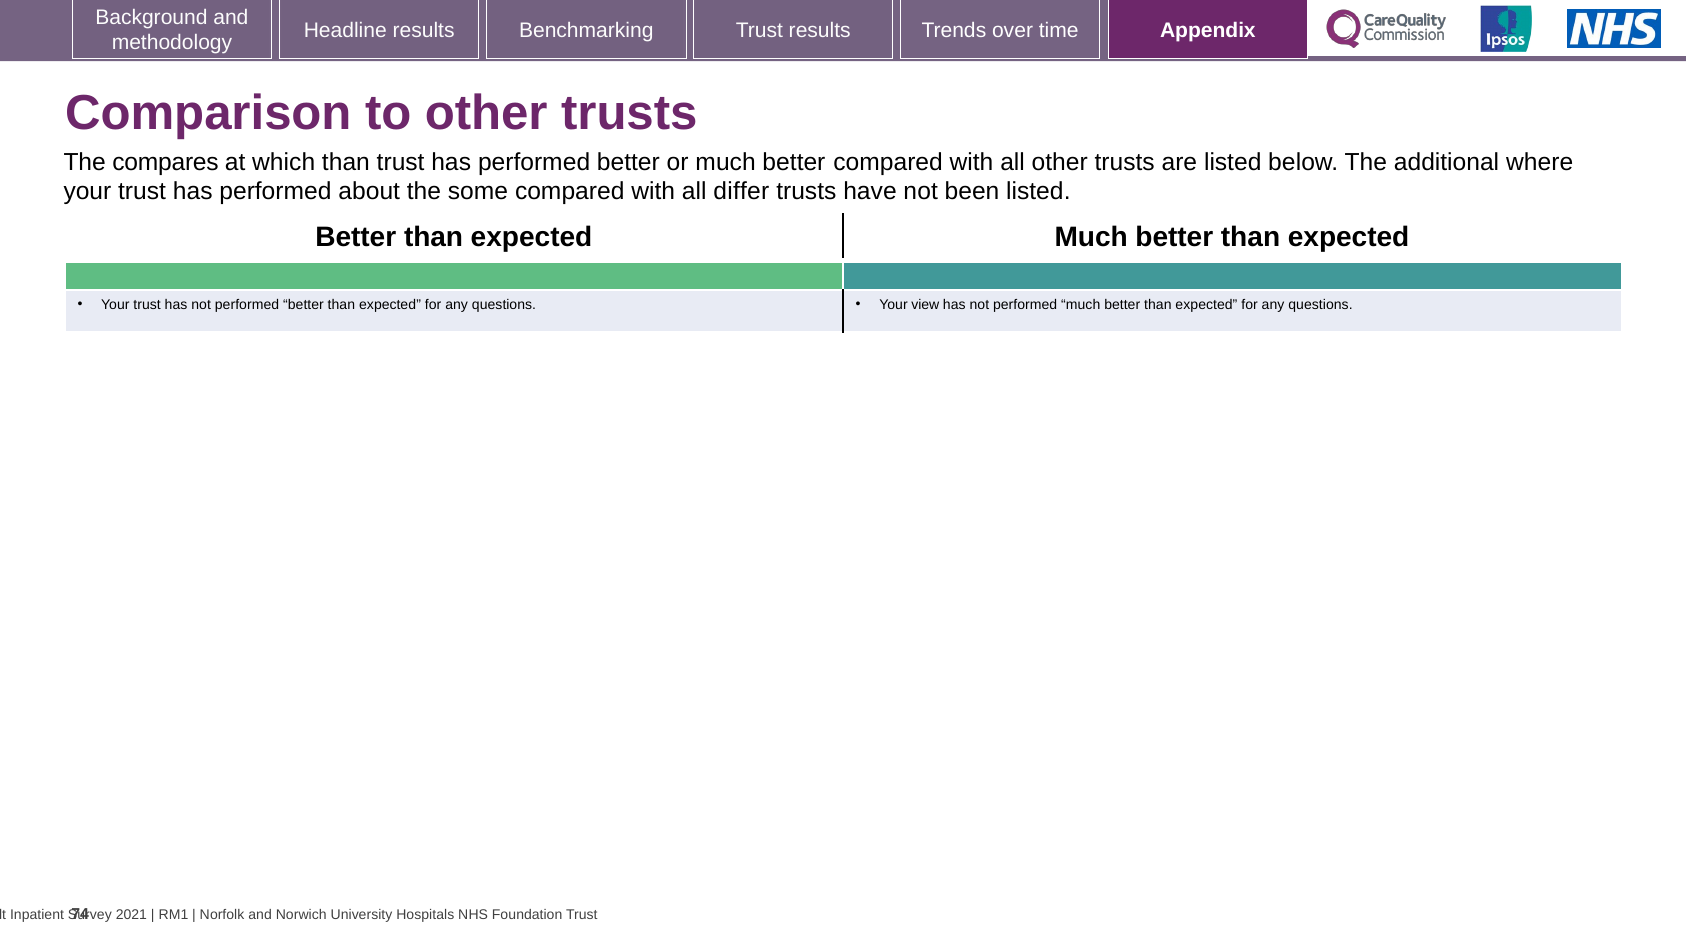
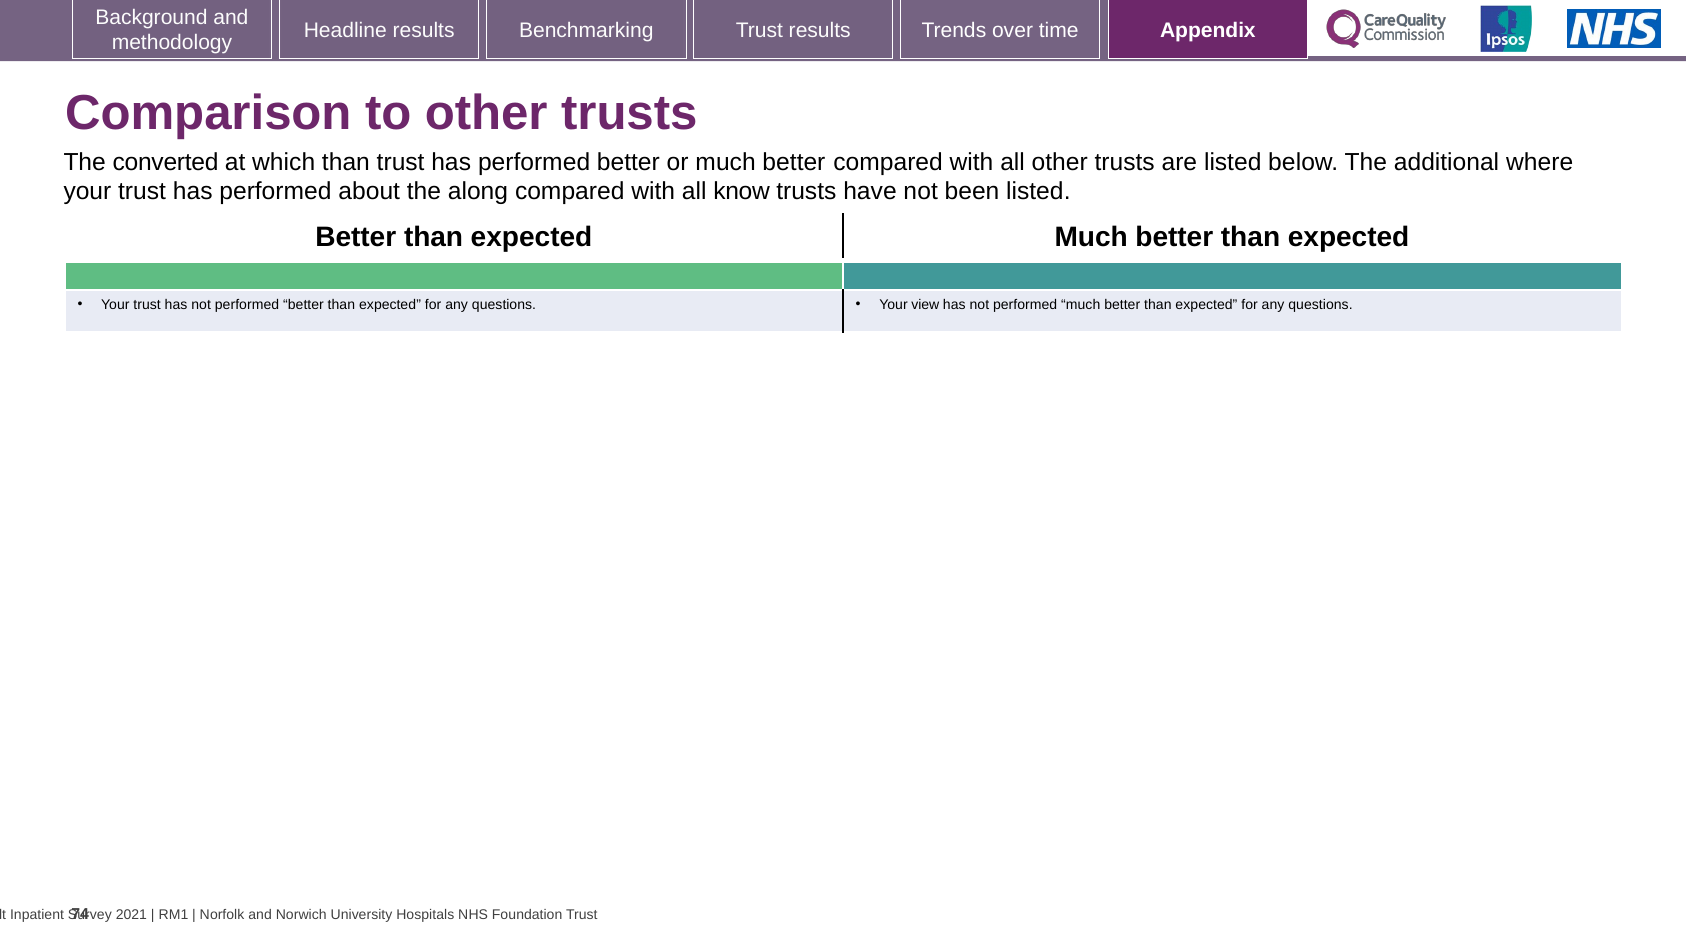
compares: compares -> converted (166, 162)
some: some -> along (478, 192)
differ: differ -> know (742, 192)
